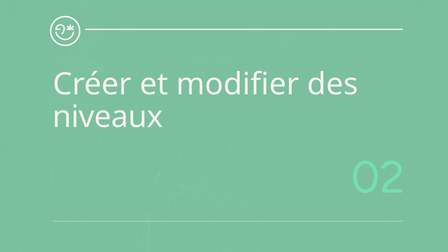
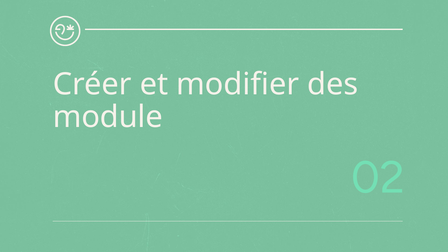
niveaux: niveaux -> module (108, 117)
